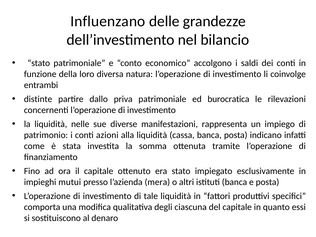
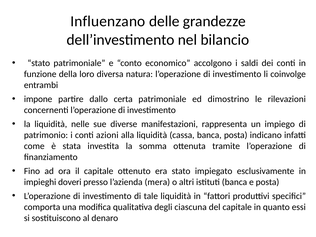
distinte: distinte -> impone (38, 99)
priva: priva -> certa (123, 99)
burocratica: burocratica -> dimostrino (228, 99)
mutui: mutui -> doveri (70, 182)
